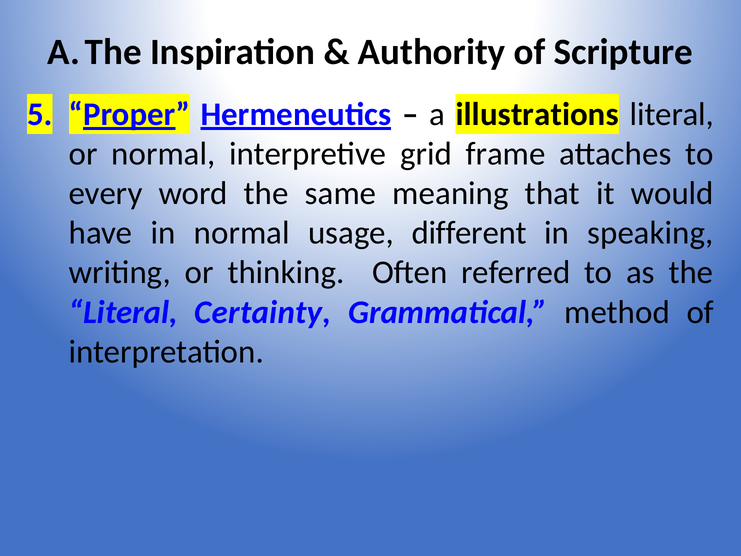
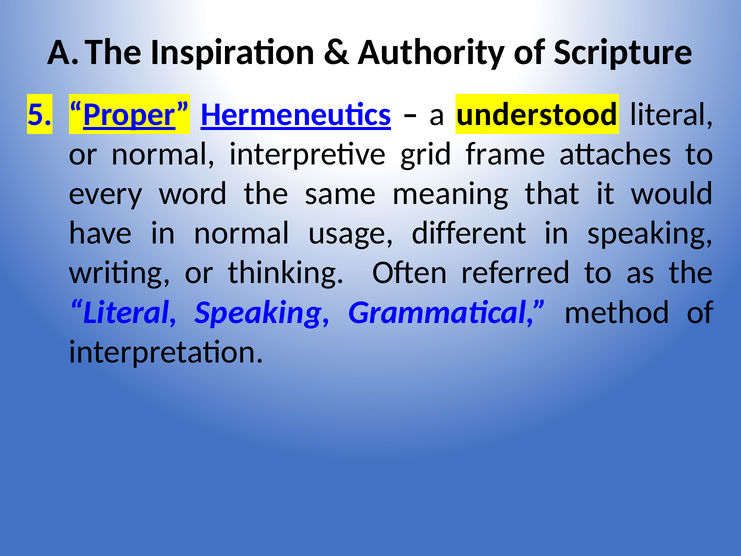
illustrations: illustrations -> understood (537, 114)
Literal Certainty: Certainty -> Speaking (263, 312)
